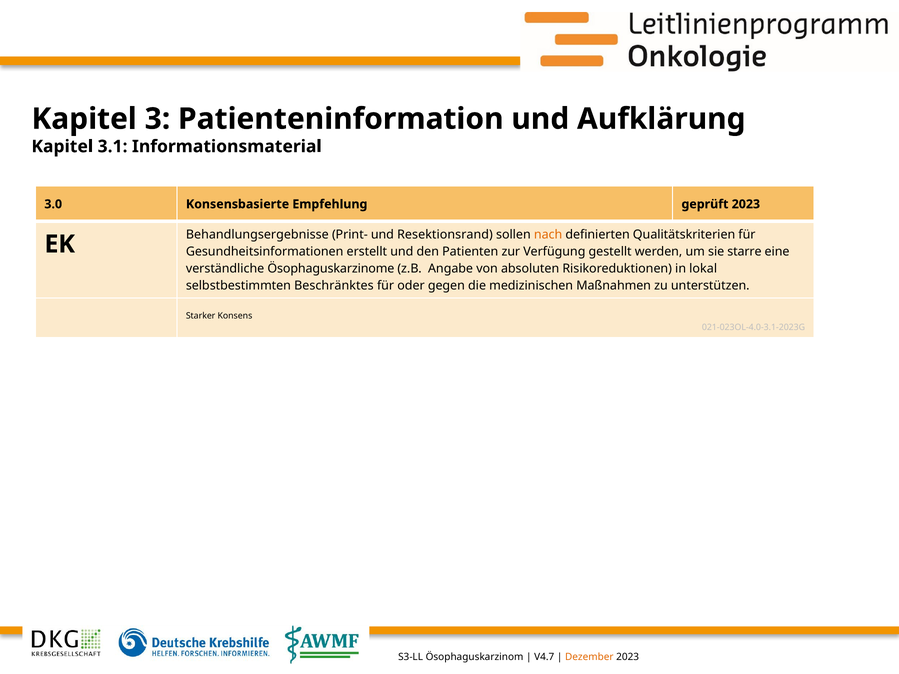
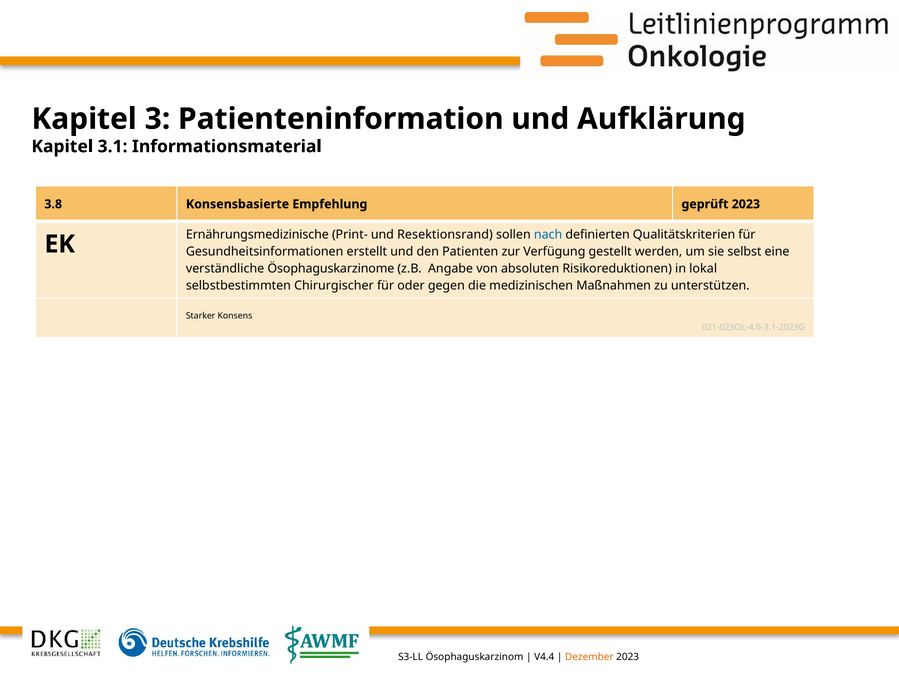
3.0: 3.0 -> 3.8 (53, 204)
Behandlungsergebnisse: Behandlungsergebnisse -> Ernährungsmedizinische (257, 235)
nach colour: orange -> blue (548, 235)
starre: starre -> selbst (744, 252)
Beschränktes: Beschränktes -> Chirurgischer (334, 286)
V4.7: V4.7 -> V4.4 (544, 657)
